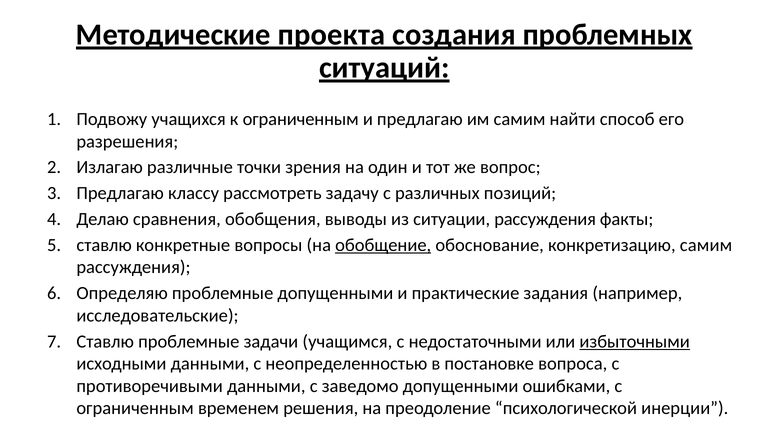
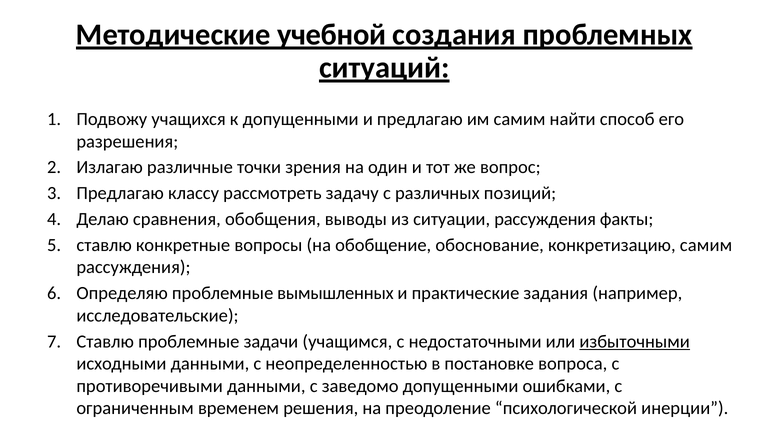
проекта: проекта -> учебной (332, 35)
к ограниченным: ограниченным -> допущенными (301, 119)
обобщение underline: present -> none (383, 245)
проблемные допущенными: допущенными -> вымышленных (335, 293)
